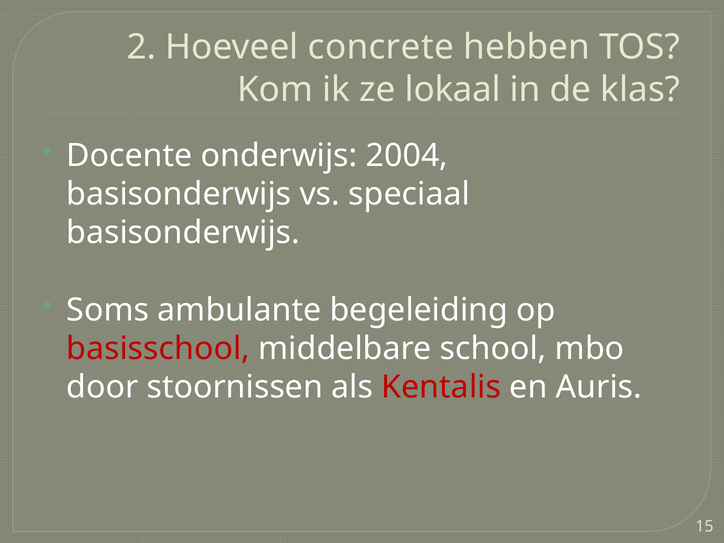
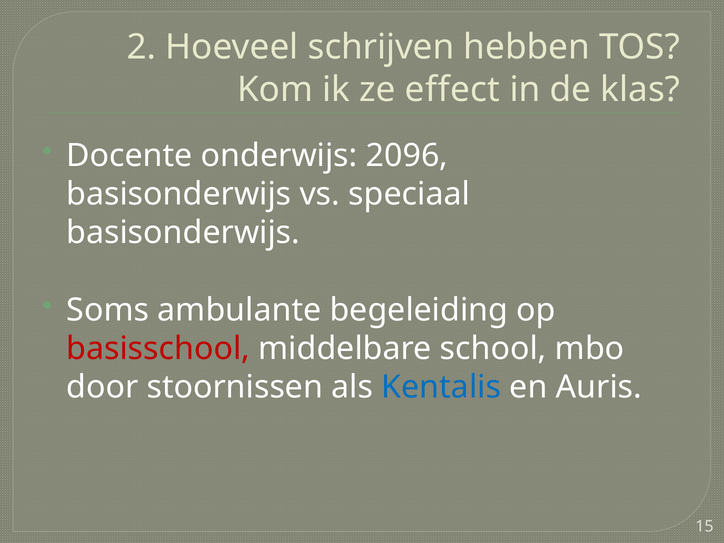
concrete: concrete -> schrijven (381, 47)
lokaal: lokaal -> effect (453, 89)
2004: 2004 -> 2096 (407, 155)
Kentalis colour: red -> blue (441, 387)
